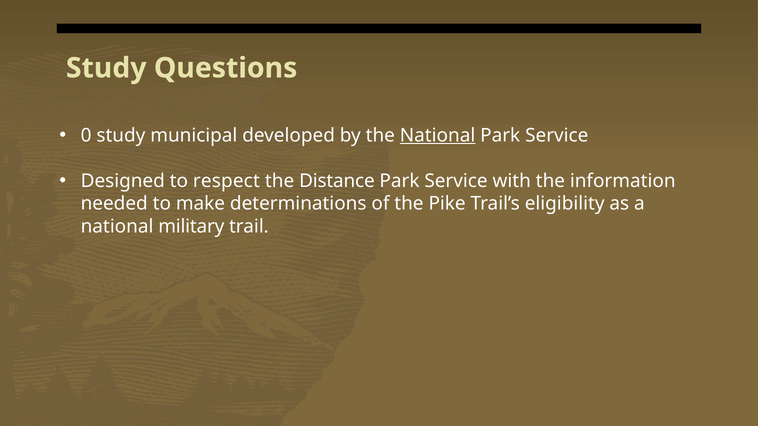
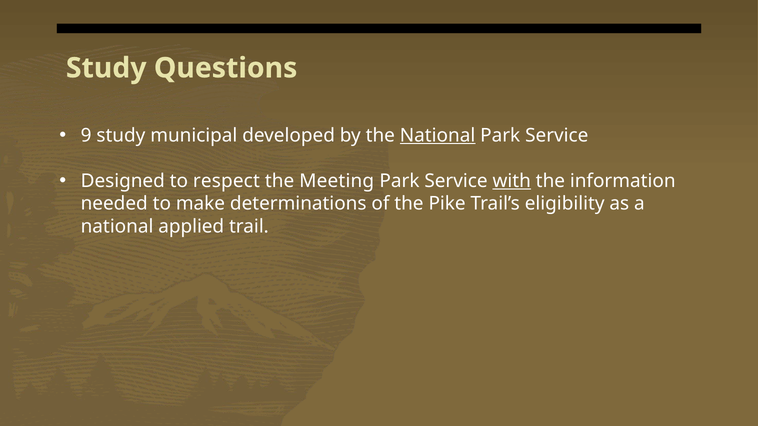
0: 0 -> 9 (86, 136)
Distance: Distance -> Meeting (337, 181)
with underline: none -> present (512, 181)
military: military -> applied (191, 227)
